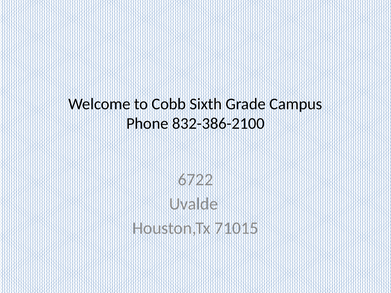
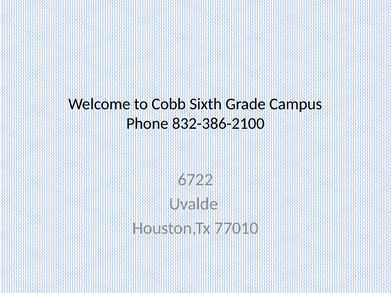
71015: 71015 -> 77010 (236, 228)
